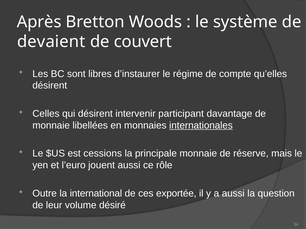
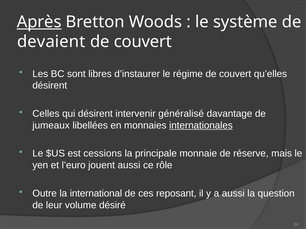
Après underline: none -> present (39, 22)
régime de compte: compte -> couvert (235, 74)
participant: participant -> généralisé (181, 114)
monnaie: monnaie -> jumeaux (51, 126)
exportée: exportée -> reposant (176, 194)
